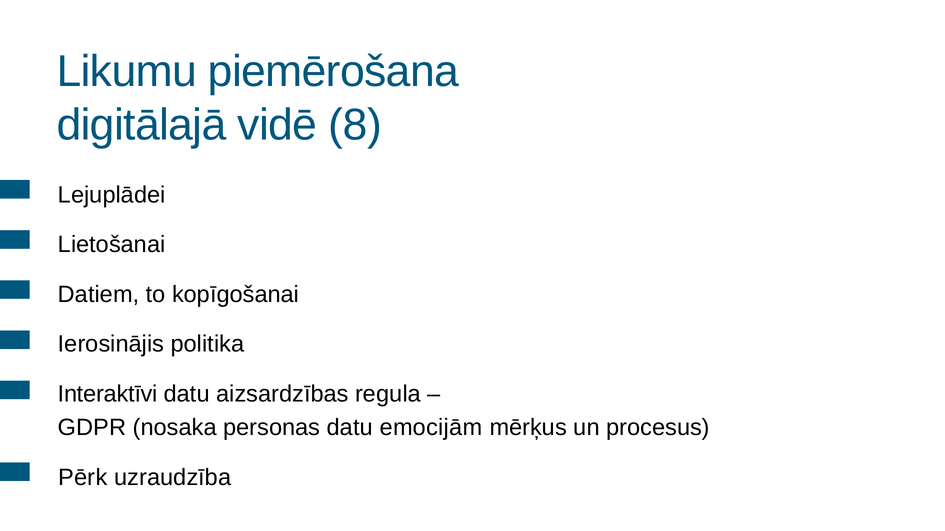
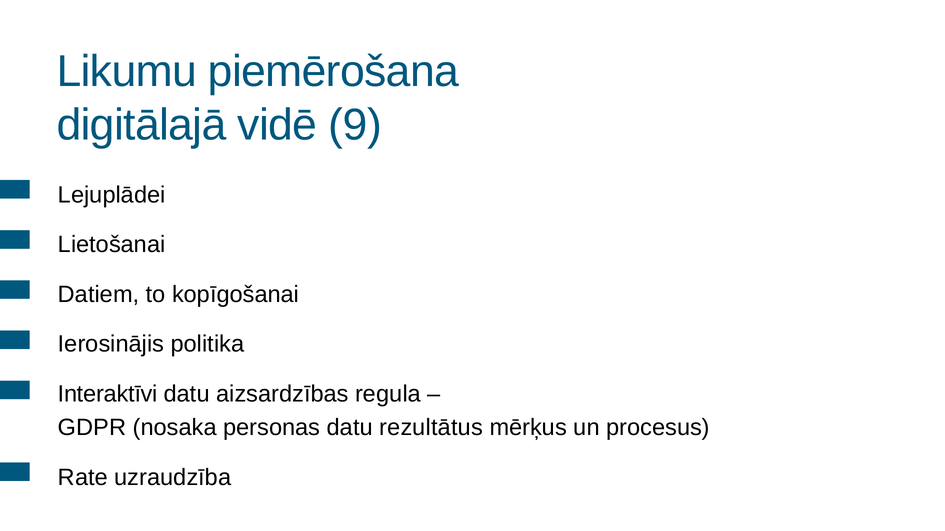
8: 8 -> 9 (355, 125)
emocijām: emocijām -> rezultātus (431, 428)
Pērk: Pērk -> Rate (83, 478)
